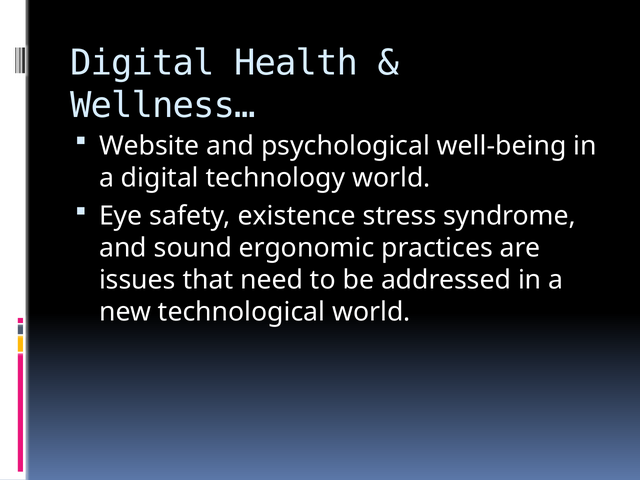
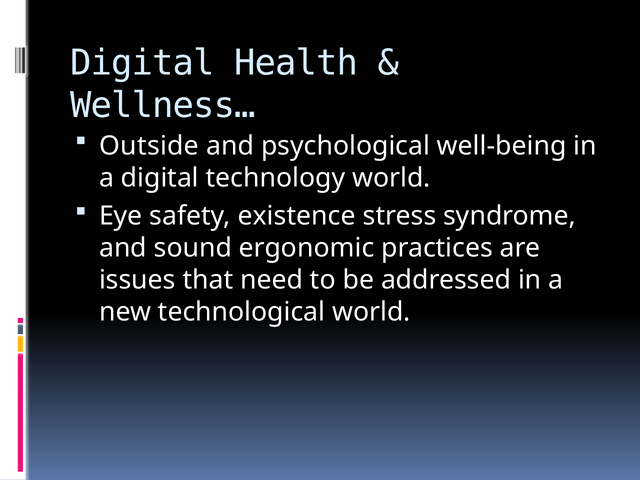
Website: Website -> Outside (149, 146)
